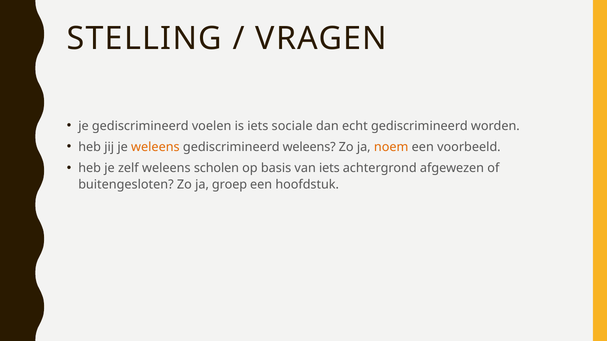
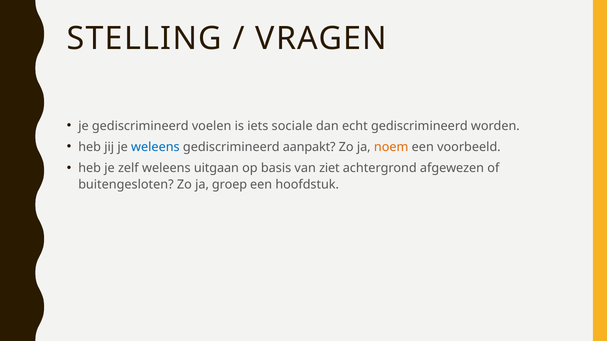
weleens colour: orange -> blue (155, 147)
gediscrimineerd weleens: weleens -> aanpakt (309, 147)
scholen: scholen -> uitgaan (216, 168)
van iets: iets -> ziet (329, 168)
